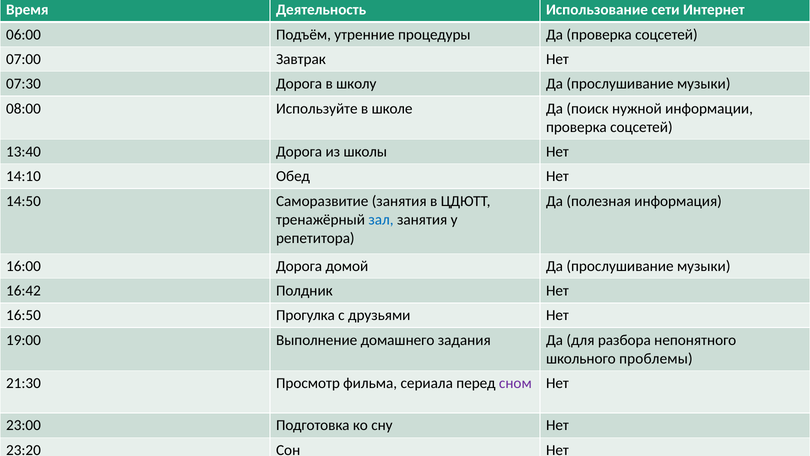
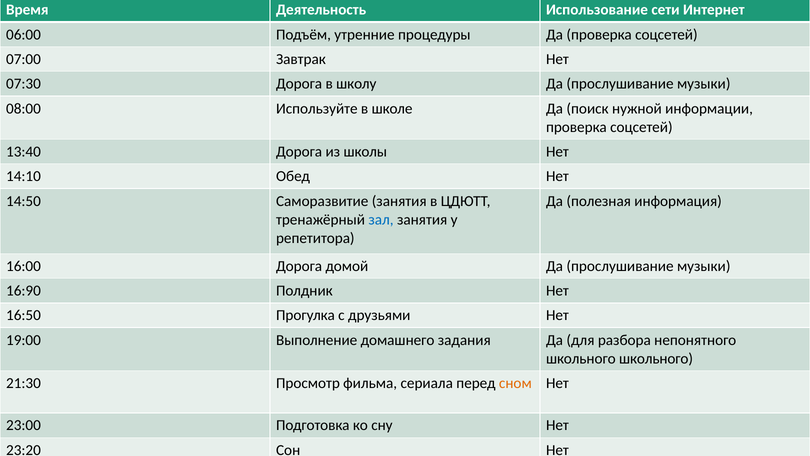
16:42: 16:42 -> 16:90 (23, 291)
школьного проблемы: проблемы -> школьного (656, 358)
сном colour: purple -> orange (515, 383)
